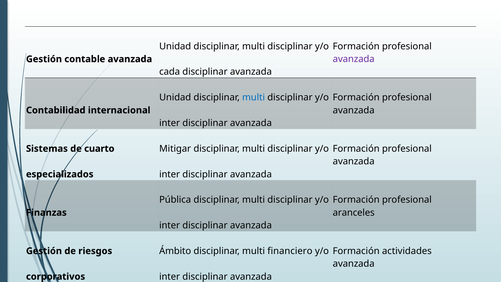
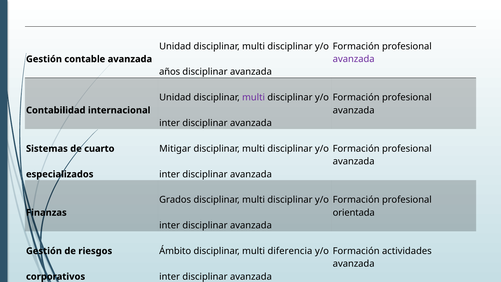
cada: cada -> años (170, 72)
multi colour: blue -> purple (254, 97)
Pública: Pública -> Grados (175, 200)
aranceles: aranceles -> orientada (354, 212)
financiero: financiero -> diferencia (290, 251)
